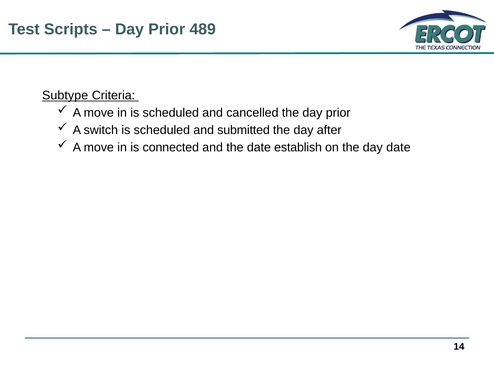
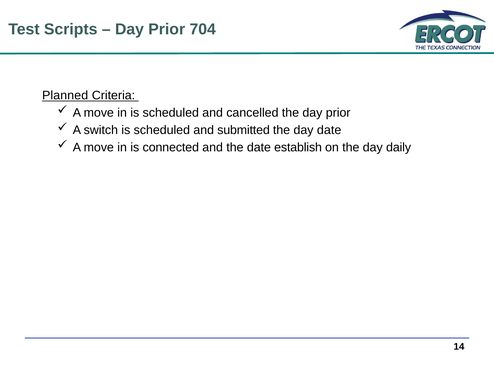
489: 489 -> 704 (203, 29)
Subtype: Subtype -> Planned (65, 95)
day after: after -> date (329, 130)
day date: date -> daily (399, 147)
